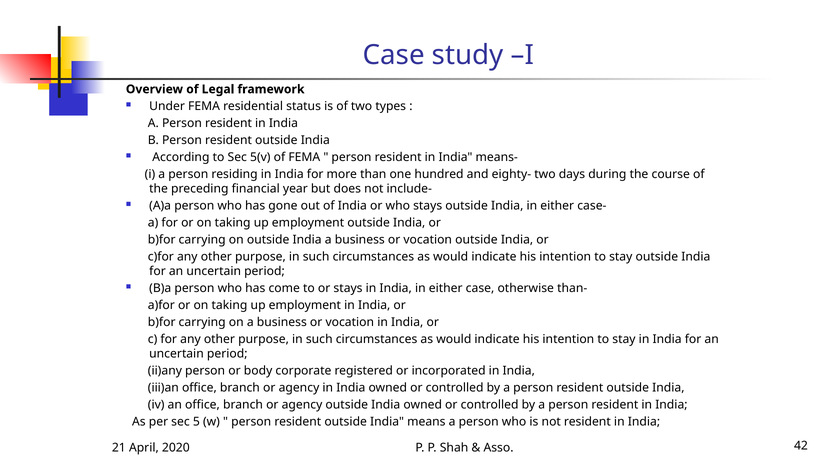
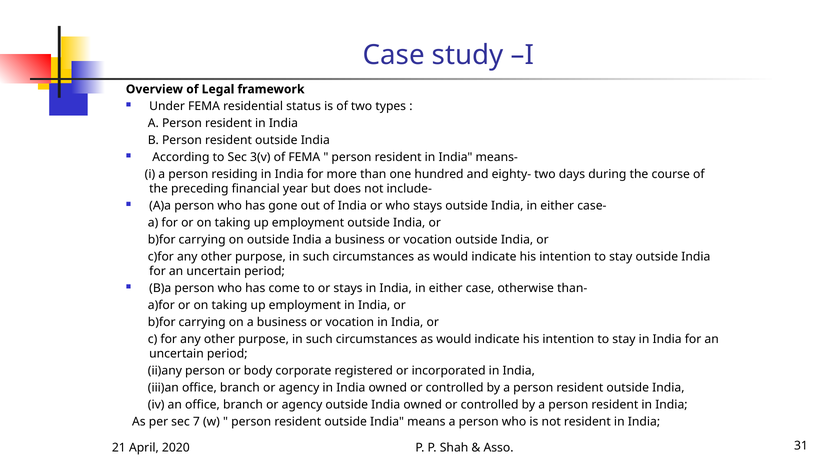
5(v: 5(v -> 3(v (260, 157)
5: 5 -> 7 (196, 422)
42: 42 -> 31 (801, 446)
